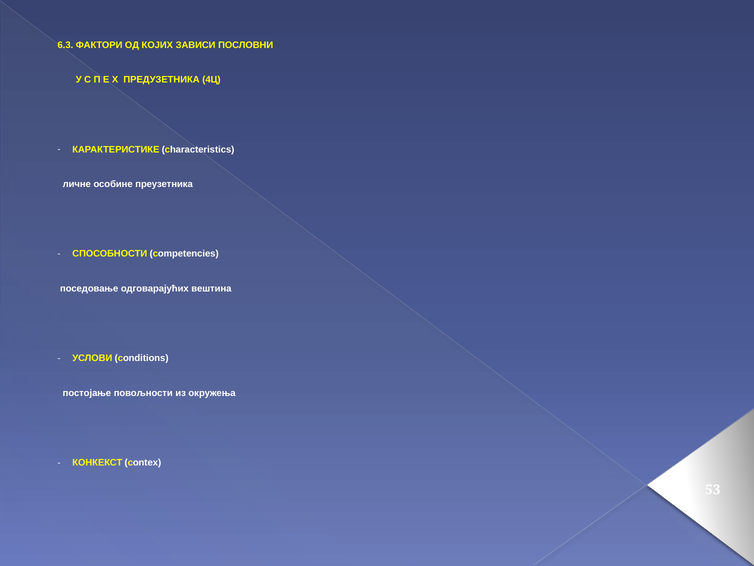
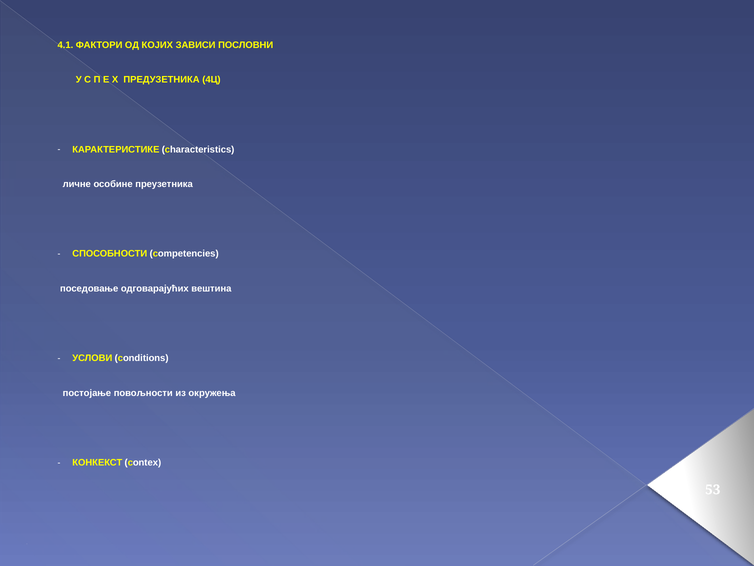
6.3: 6.3 -> 4.1 (65, 45)
